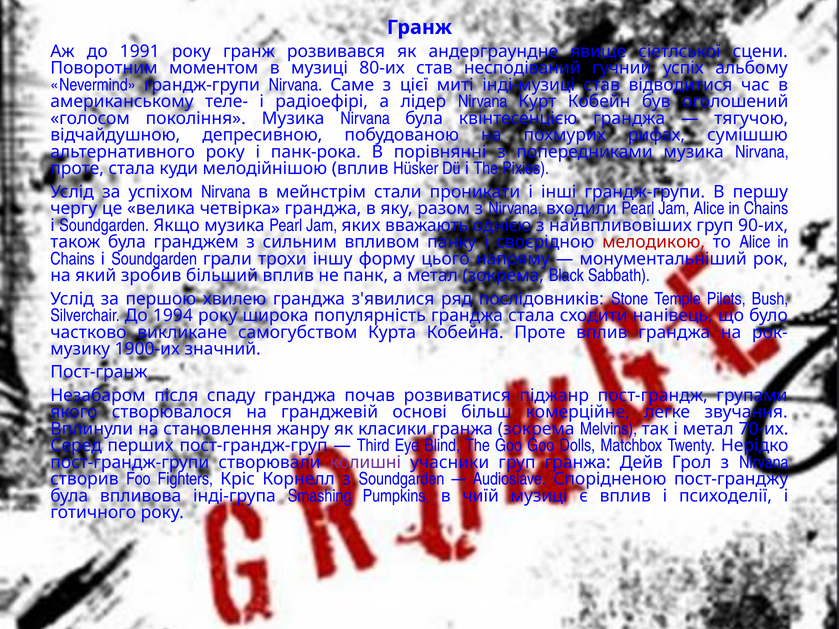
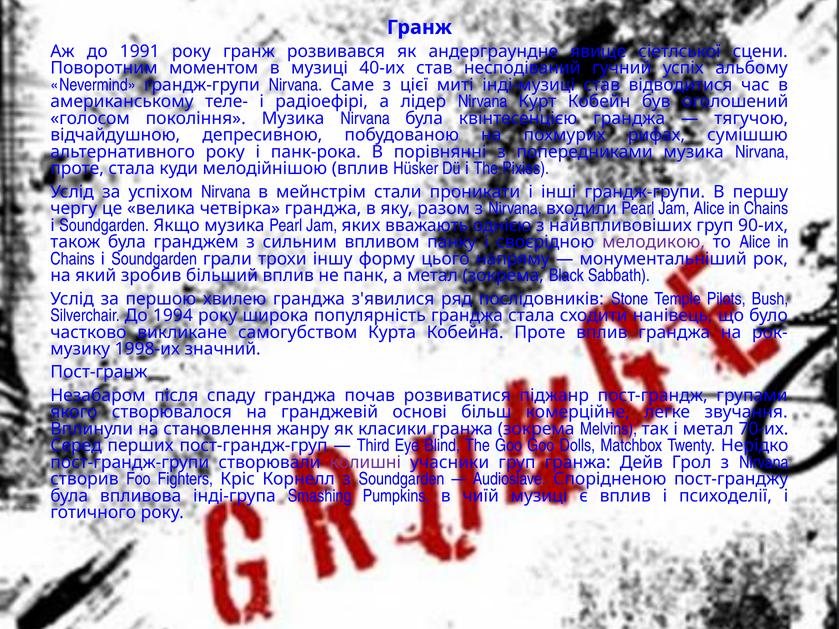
80-их: 80-их -> 40-их (382, 68)
мелодикою colour: red -> purple (654, 242)
1900-их: 1900-их -> 1998-их (147, 349)
